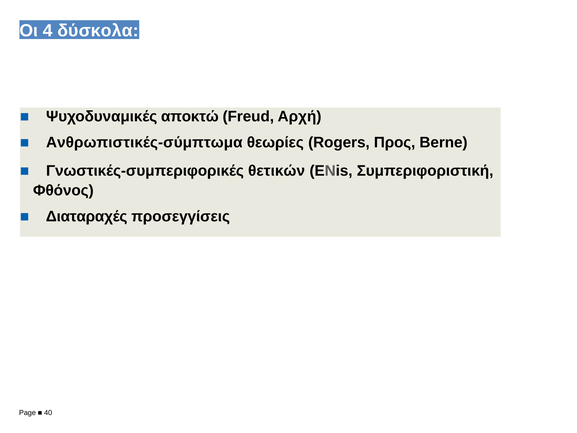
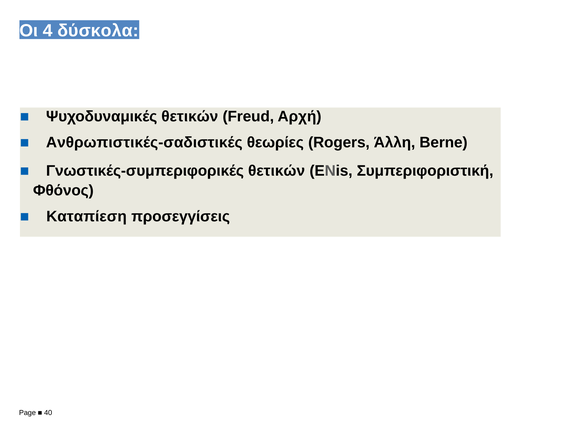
Ψυχοδυναμικές αποκτώ: αποκτώ -> θετικών (190, 116)
Ανθρωπιστικές-σύμπτωμα: Ανθρωπιστικές-σύμπτωμα -> Ανθρωπιστικές-σαδιστικές (144, 142)
Προς: Προς -> Άλλη (395, 142)
Διαταραχές: Διαταραχές -> Καταπίεση (86, 216)
